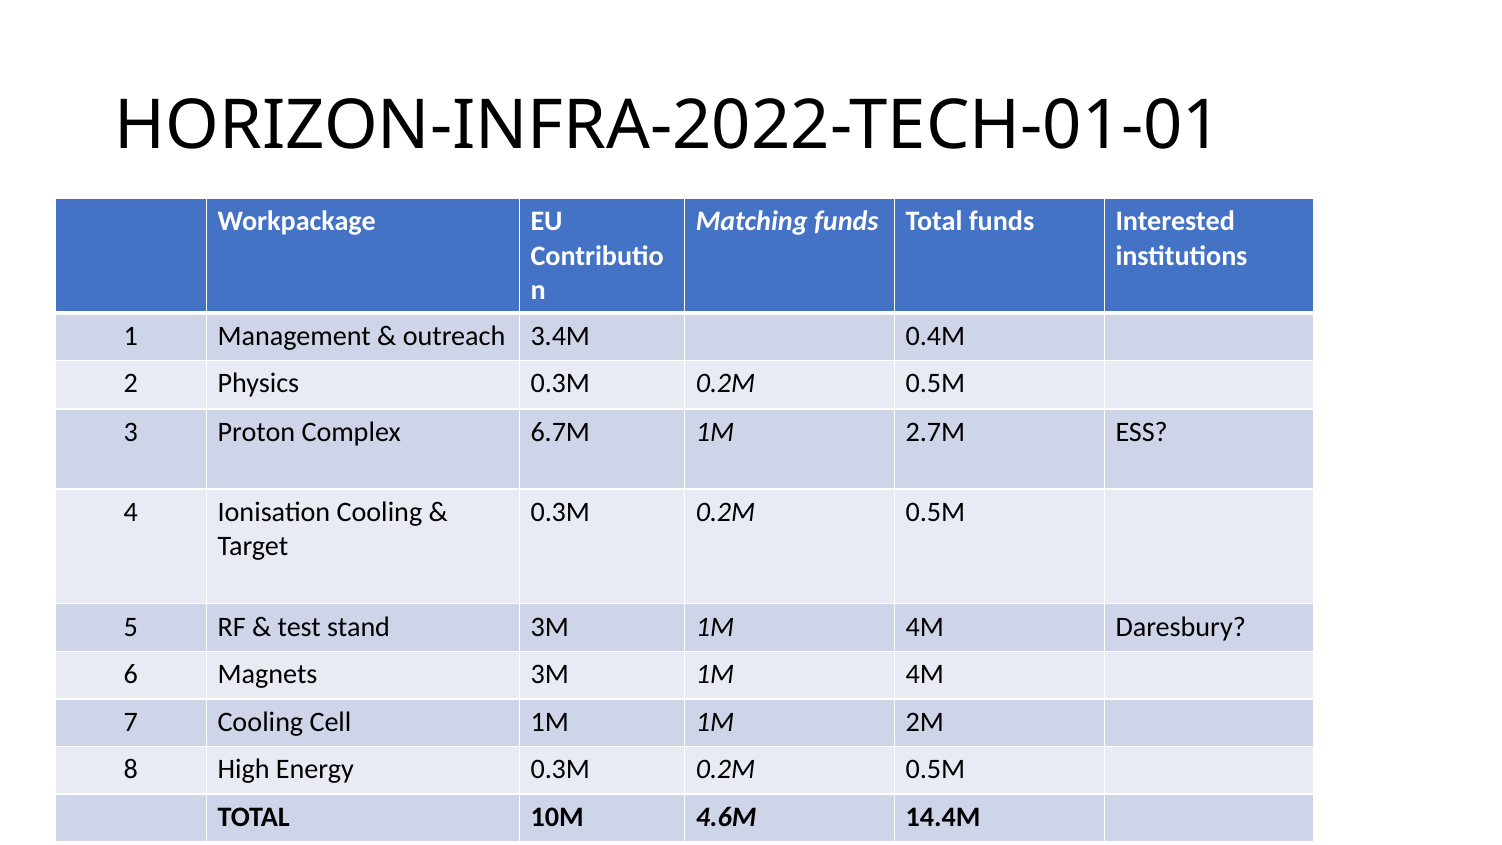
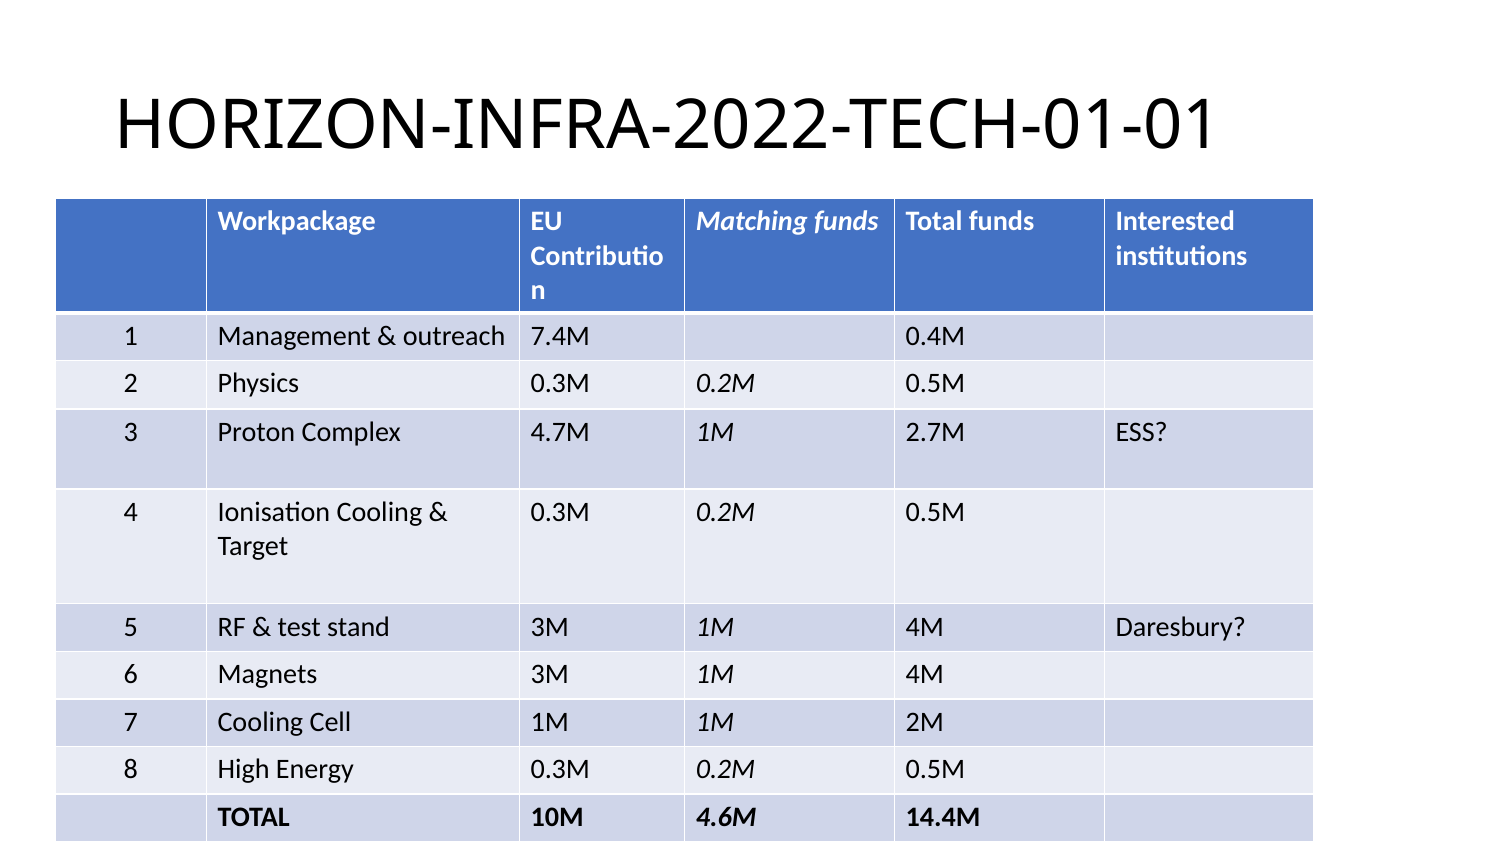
3.4M: 3.4M -> 7.4M (560, 336)
6.7M: 6.7M -> 4.7M (560, 432)
